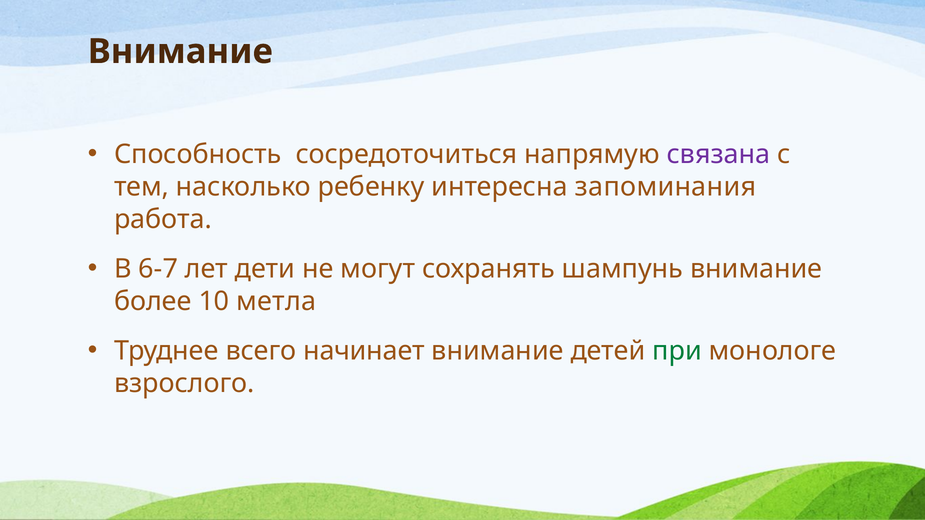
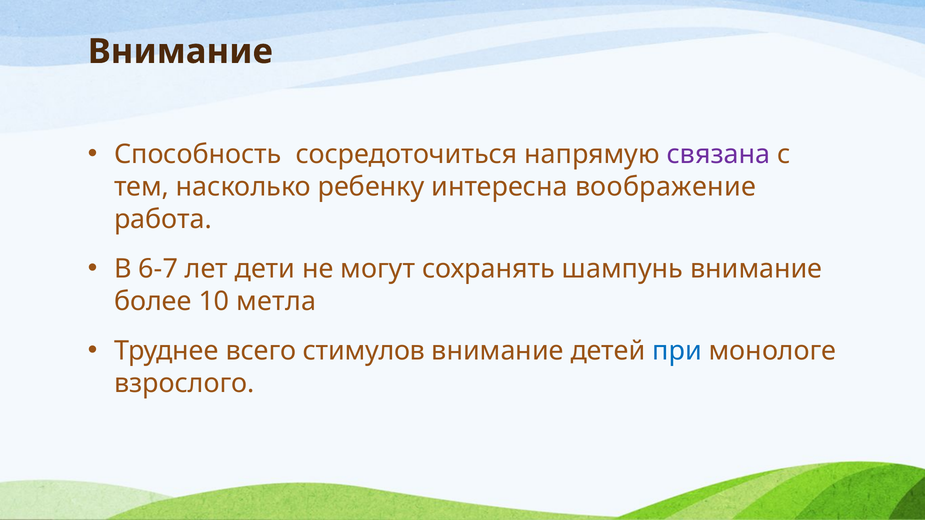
запоминания: запоминания -> воображение (666, 187)
начинает: начинает -> стимулов (364, 351)
при colour: green -> blue (677, 351)
